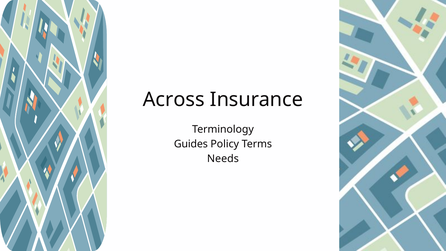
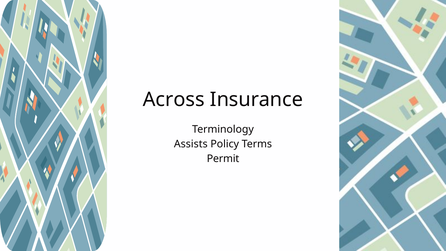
Guides: Guides -> Assists (191, 144)
Needs: Needs -> Permit (223, 159)
